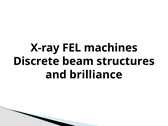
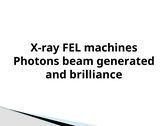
Discrete: Discrete -> Photons (36, 61)
structures: structures -> generated (126, 61)
